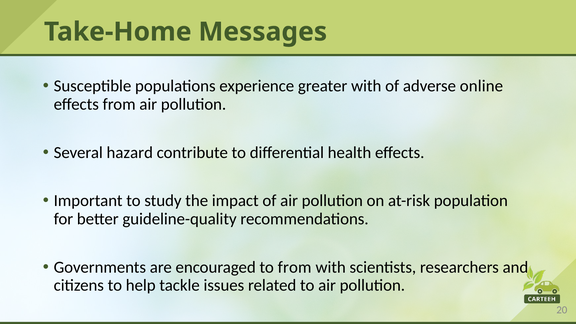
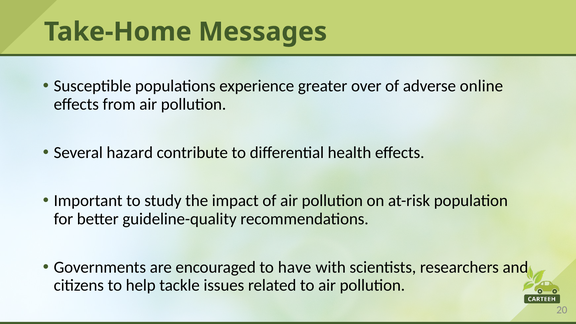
greater with: with -> over (366, 86)
to from: from -> have (295, 267)
